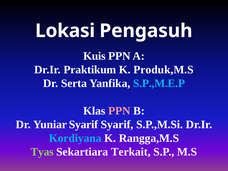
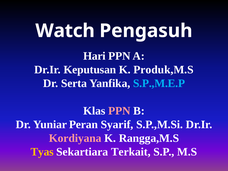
Lokasi: Lokasi -> Watch (65, 31)
Kuis: Kuis -> Hari (94, 56)
Praktikum: Praktikum -> Keputusan (90, 70)
Yuniar Syarif: Syarif -> Peran (83, 124)
Kordiyana colour: light blue -> pink (75, 138)
Tyas colour: light green -> yellow (42, 152)
